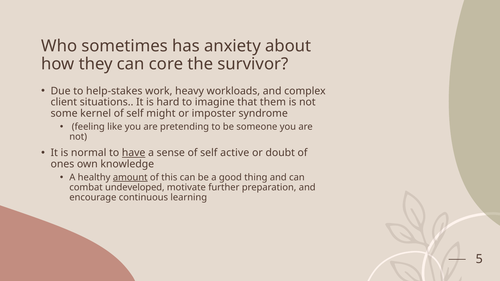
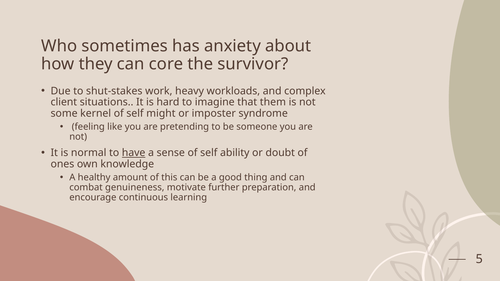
help-stakes: help-stakes -> shut-stakes (114, 91)
active: active -> ability (235, 153)
amount underline: present -> none (130, 177)
undeveloped: undeveloped -> genuineness (135, 188)
